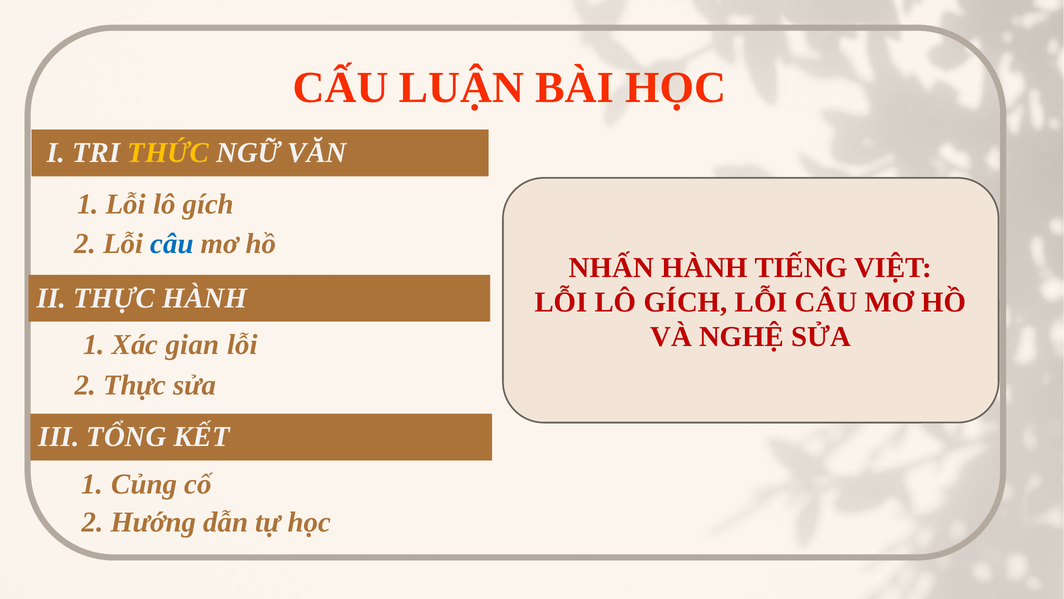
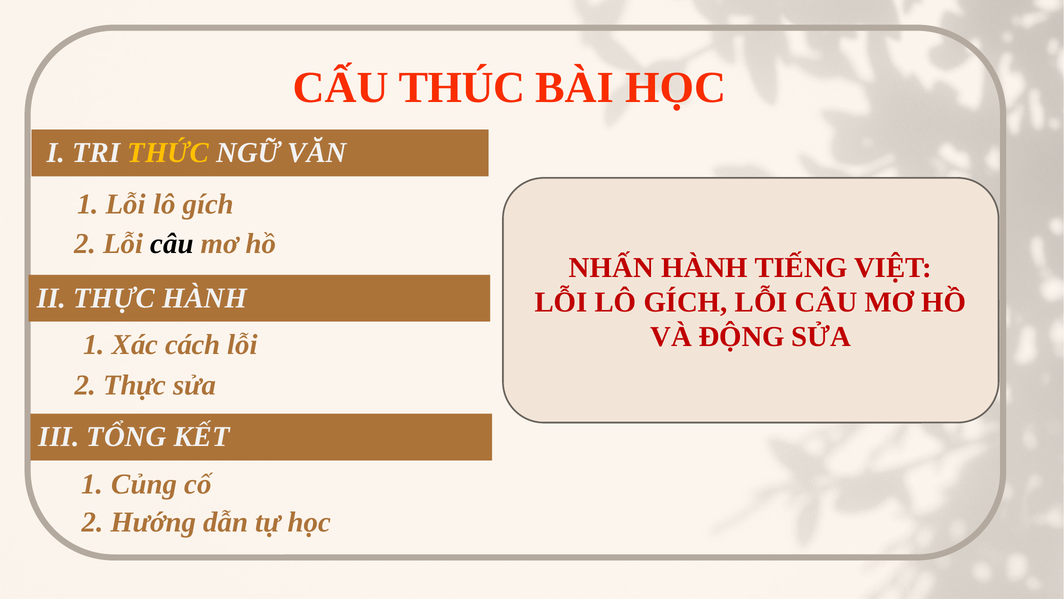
LUẬN: LUẬN -> THÚC (462, 87)
câu colour: blue -> black (172, 243)
NGHỆ: NGHỆ -> ĐỘNG (742, 337)
gian: gian -> cách (193, 345)
